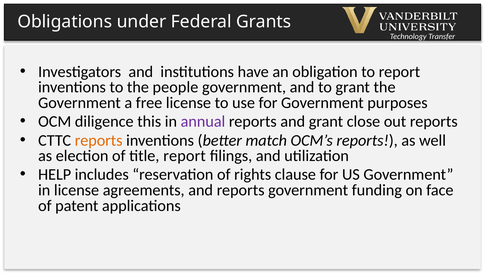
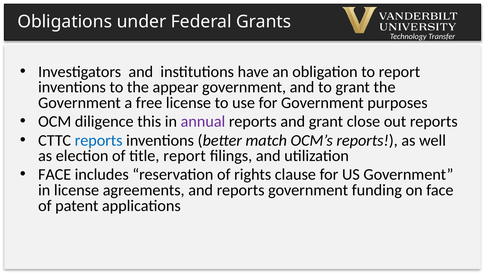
people: people -> appear (176, 87)
reports colour: orange -> blue (99, 140)
HELP: HELP -> FACE (55, 175)
